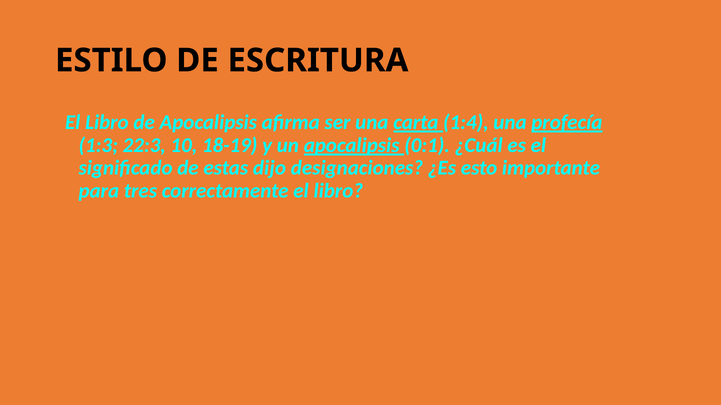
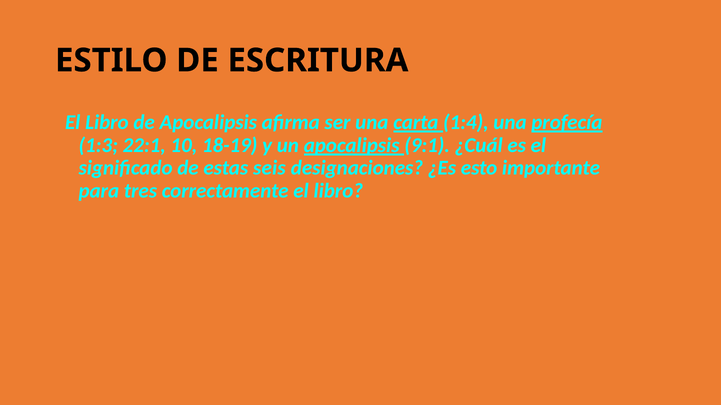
22:3: 22:3 -> 22:1 (144, 145)
0:1: 0:1 -> 9:1 (427, 145)
dijo: dijo -> seis (269, 168)
